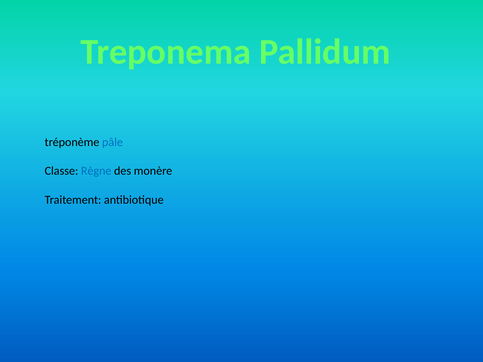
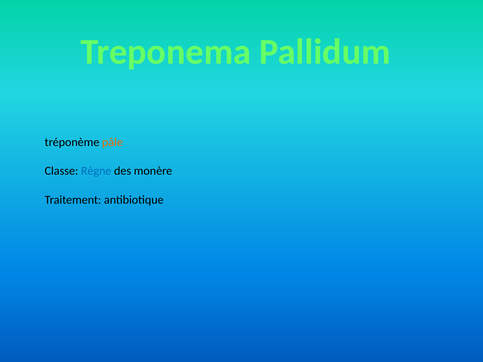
pâle colour: blue -> orange (113, 142)
